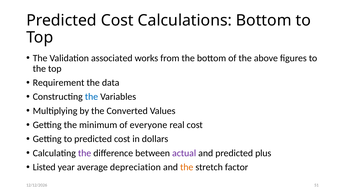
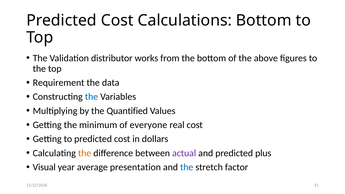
associated: associated -> distributor (112, 58)
Converted: Converted -> Quantified (127, 111)
the colour: purple -> orange (85, 153)
Listed: Listed -> Visual (44, 167)
depreciation: depreciation -> presentation (135, 167)
the colour: orange -> blue (187, 167)
